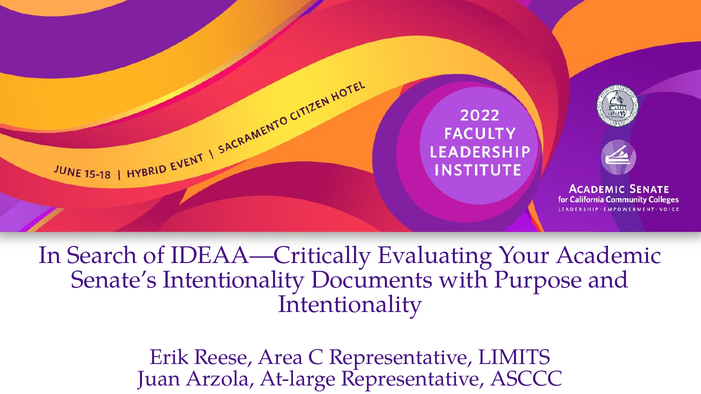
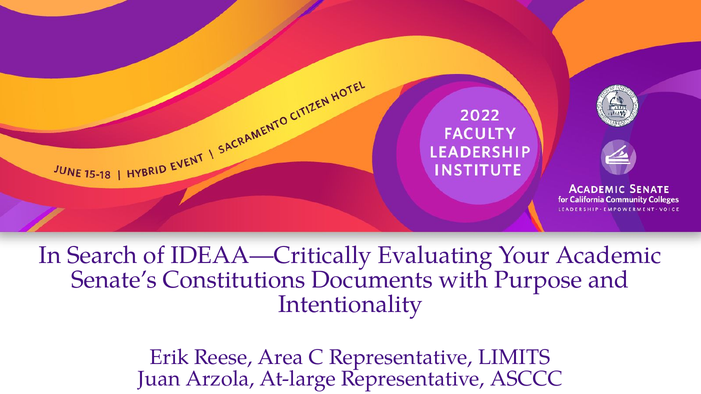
Senate’s Intentionality: Intentionality -> Constitutions (234, 280)
